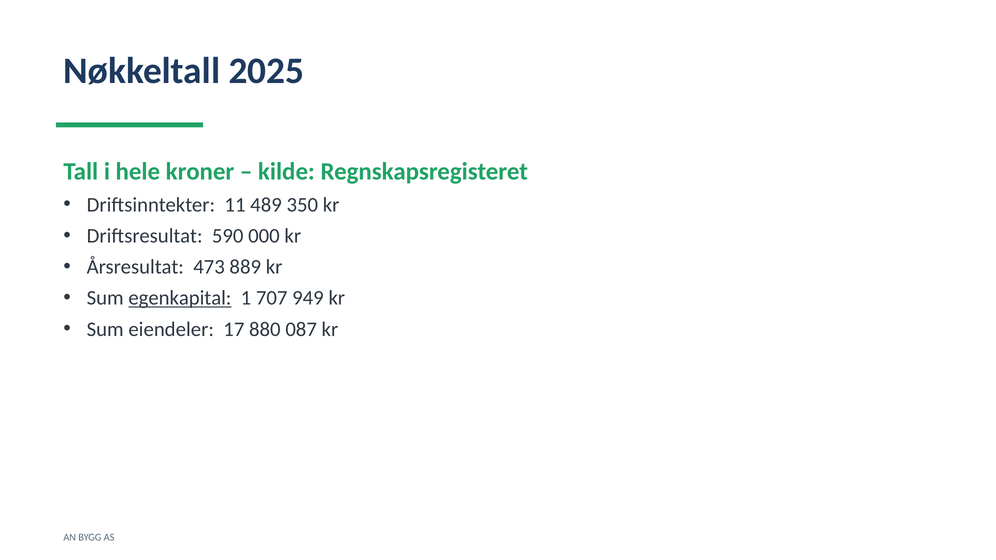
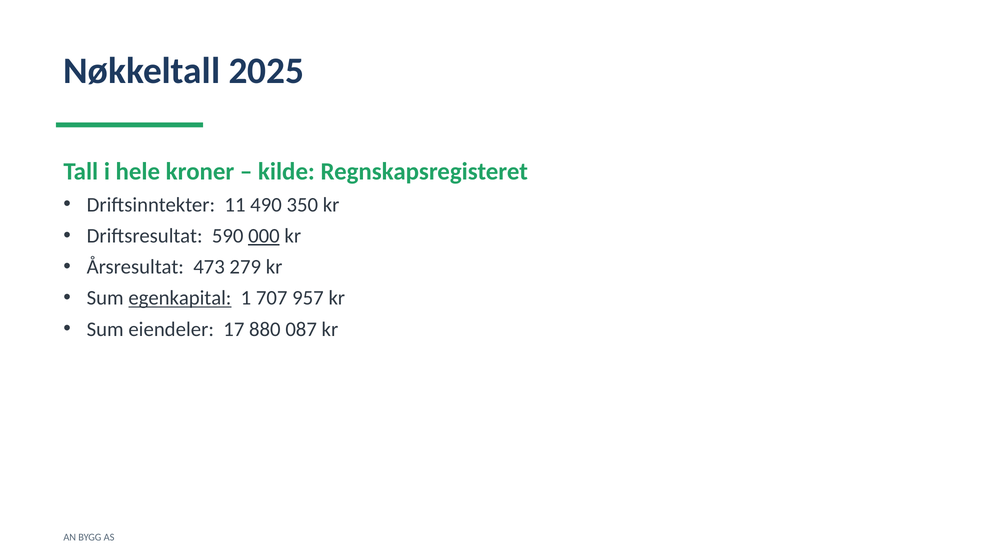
489: 489 -> 490 (266, 205)
000 underline: none -> present (264, 236)
889: 889 -> 279 (245, 267)
949: 949 -> 957 (308, 298)
